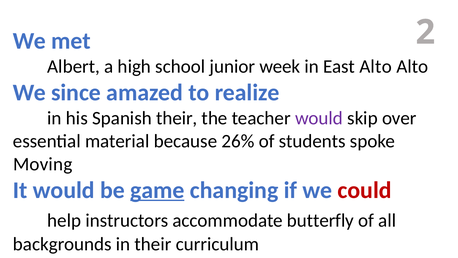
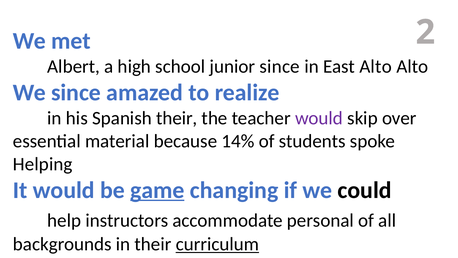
junior week: week -> since (280, 66)
26%: 26% -> 14% (238, 141)
Moving: Moving -> Helping (43, 164)
could colour: red -> black (365, 190)
butterfly: butterfly -> personal (320, 220)
curriculum underline: none -> present (217, 244)
